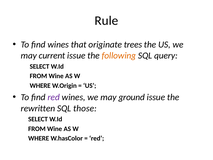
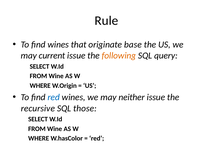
trees: trees -> base (133, 44)
red colour: purple -> blue (54, 97)
ground: ground -> neither (132, 97)
rewritten: rewritten -> recursive (38, 108)
